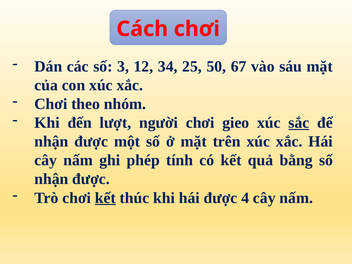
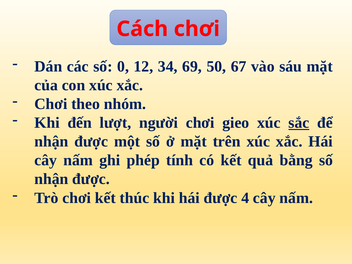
3: 3 -> 0 (123, 66)
25: 25 -> 69 (192, 66)
kết underline: present -> none (105, 198)
